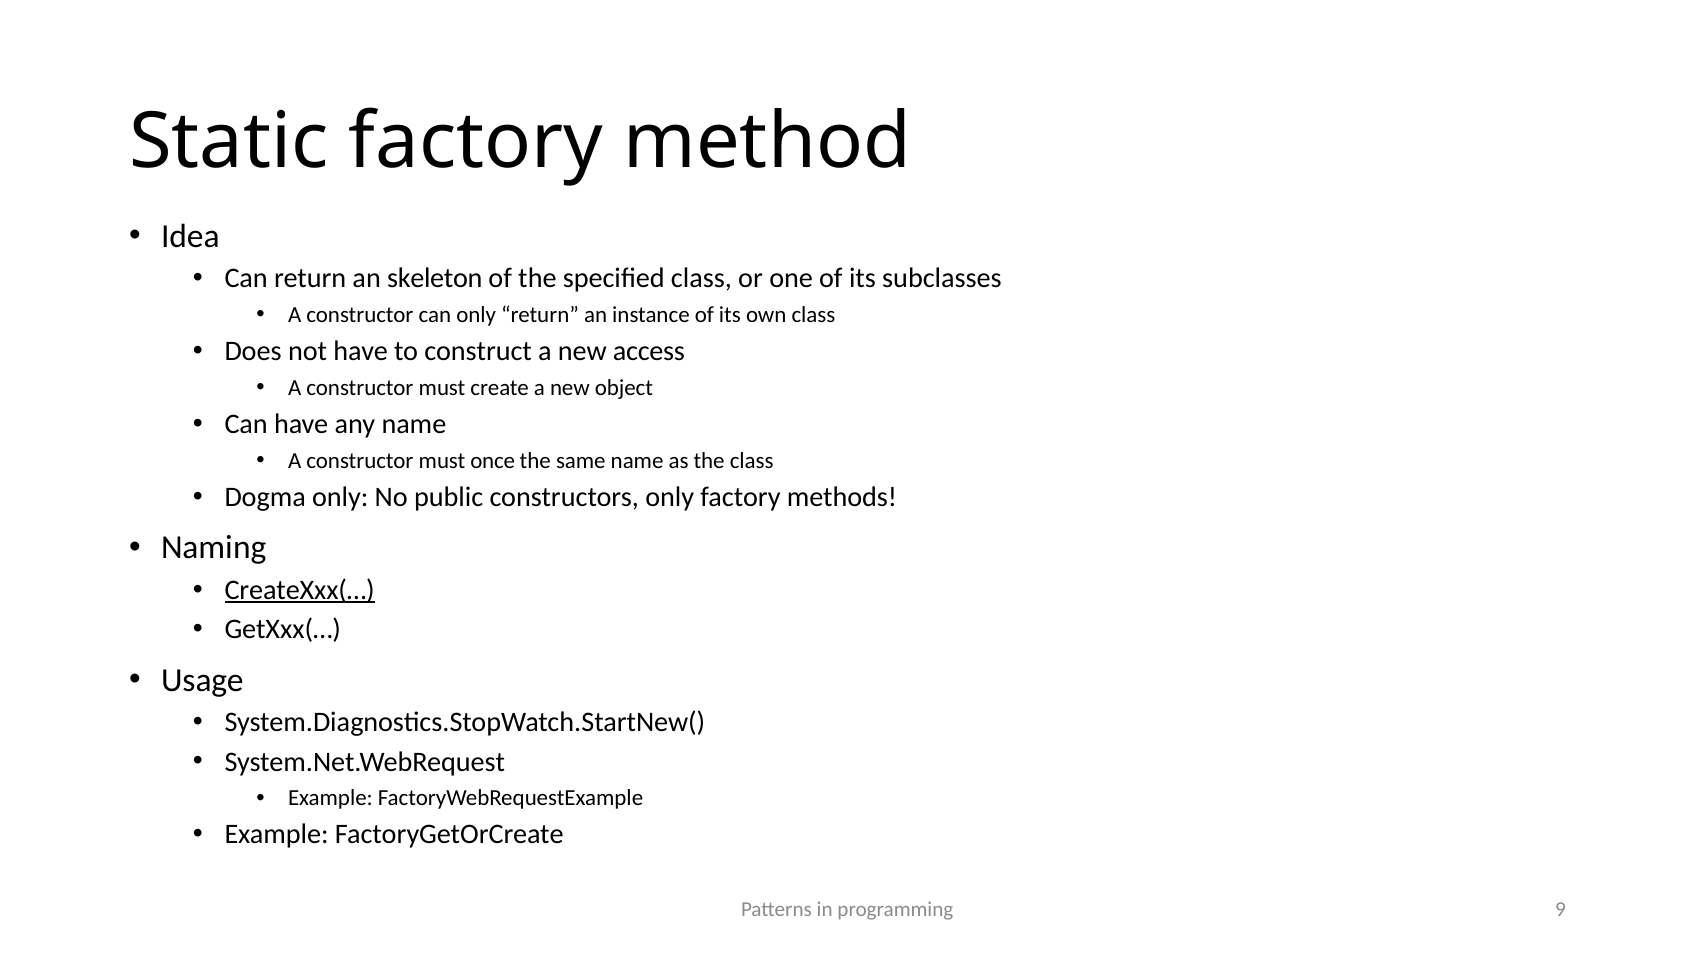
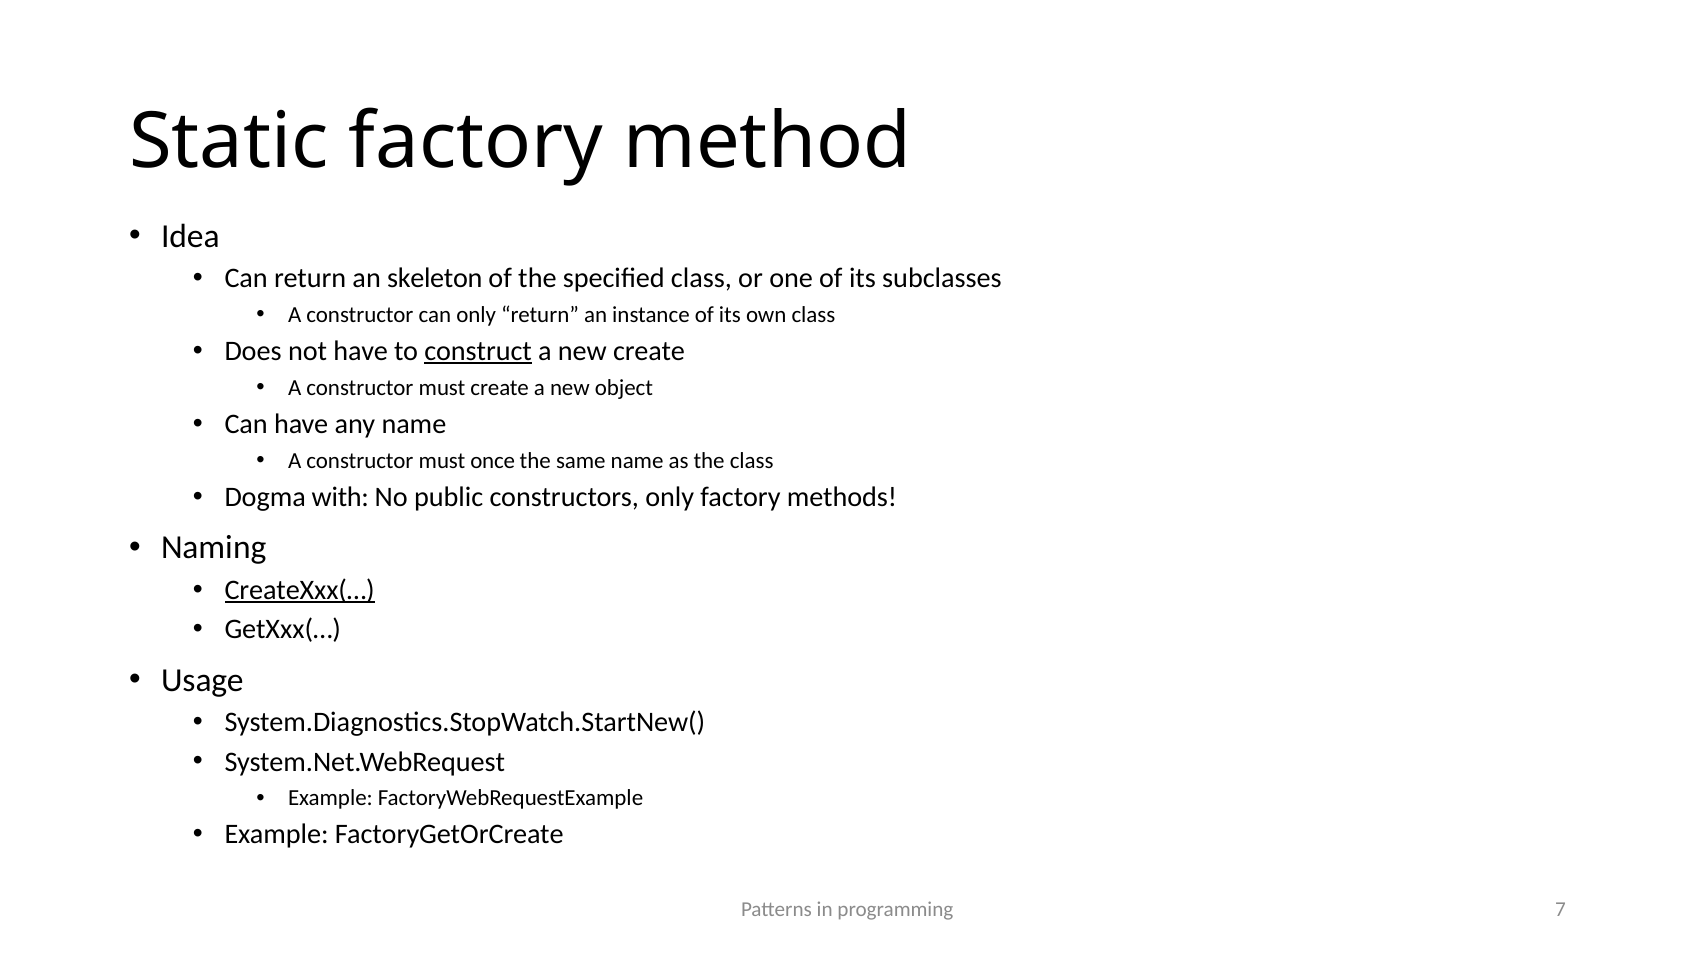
construct underline: none -> present (478, 351)
new access: access -> create (649, 351)
Dogma only: only -> with (340, 497)
9: 9 -> 7 (1560, 910)
